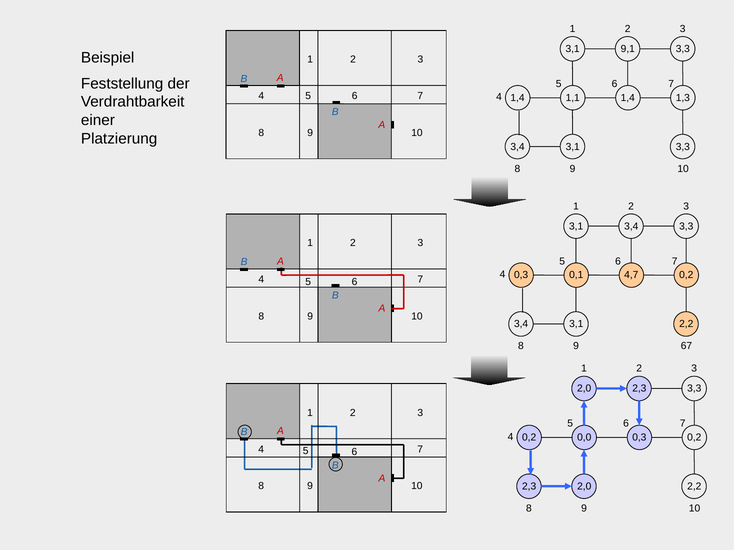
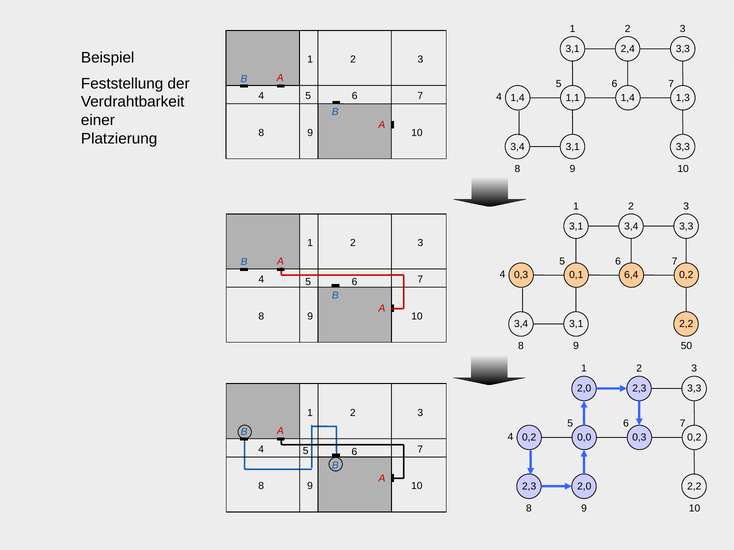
9,1: 9,1 -> 2,4 (628, 49)
4,7: 4,7 -> 6,4 (631, 275)
67: 67 -> 50 (686, 346)
